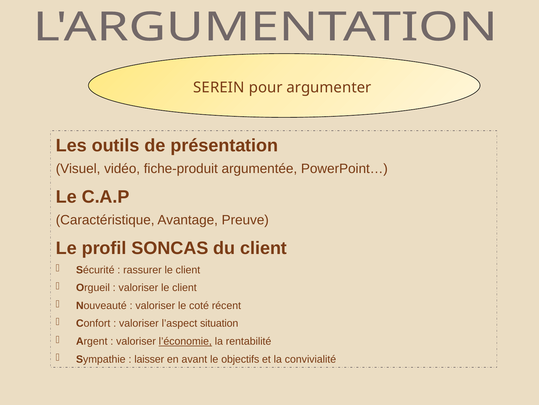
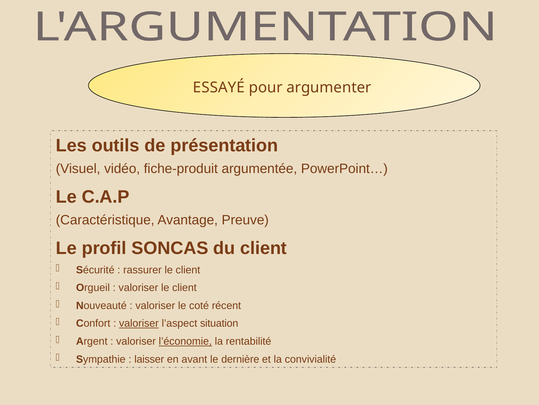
SEREIN: SEREIN -> ESSAYÉ (219, 87)
valoriser underline: none -> present (139, 323)
objectifs: objectifs -> dernière (240, 359)
